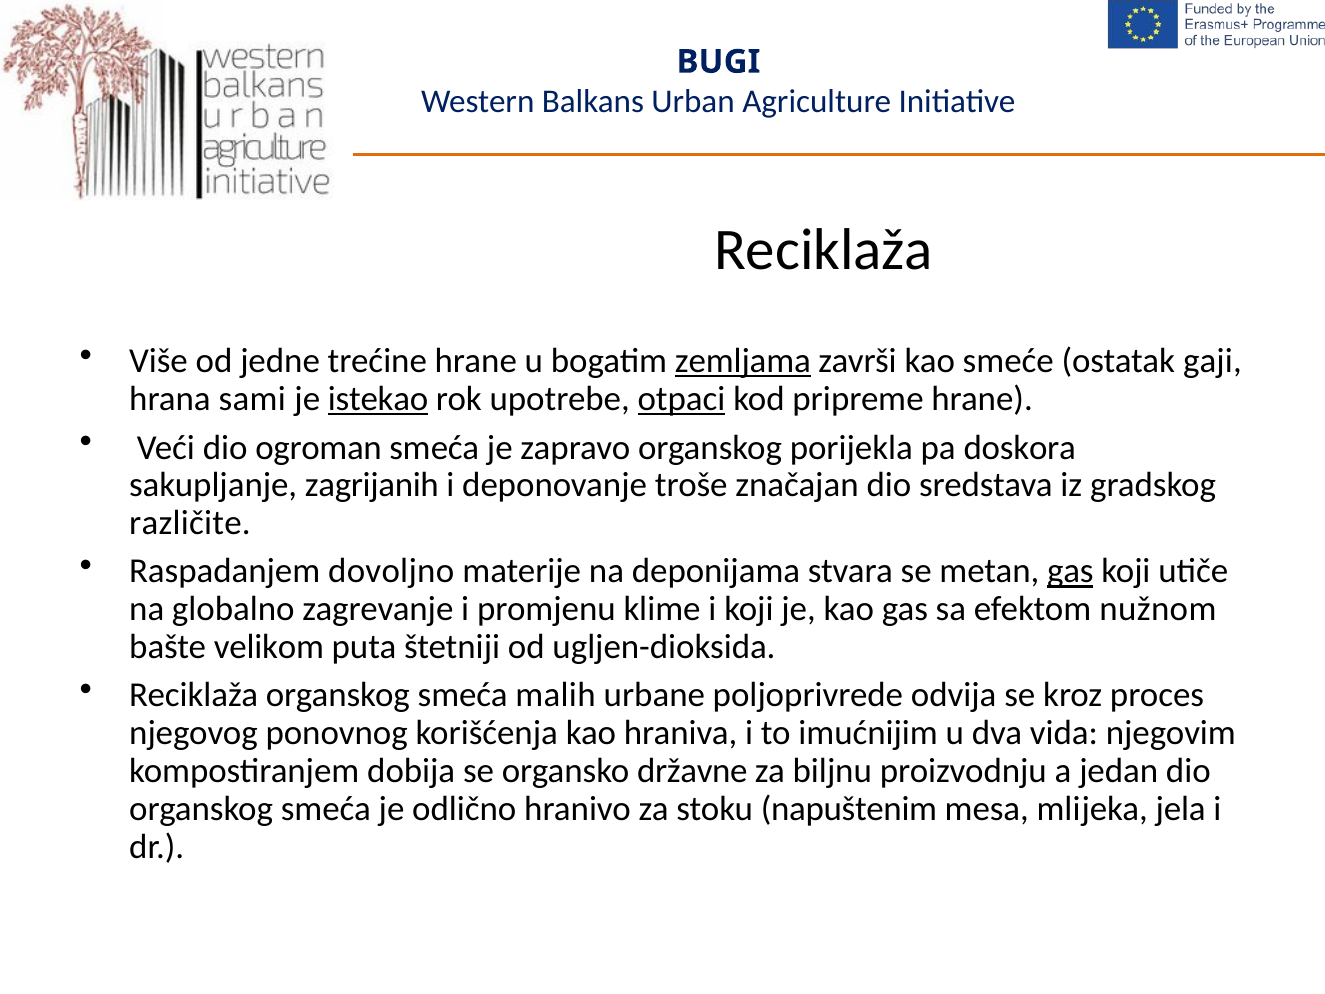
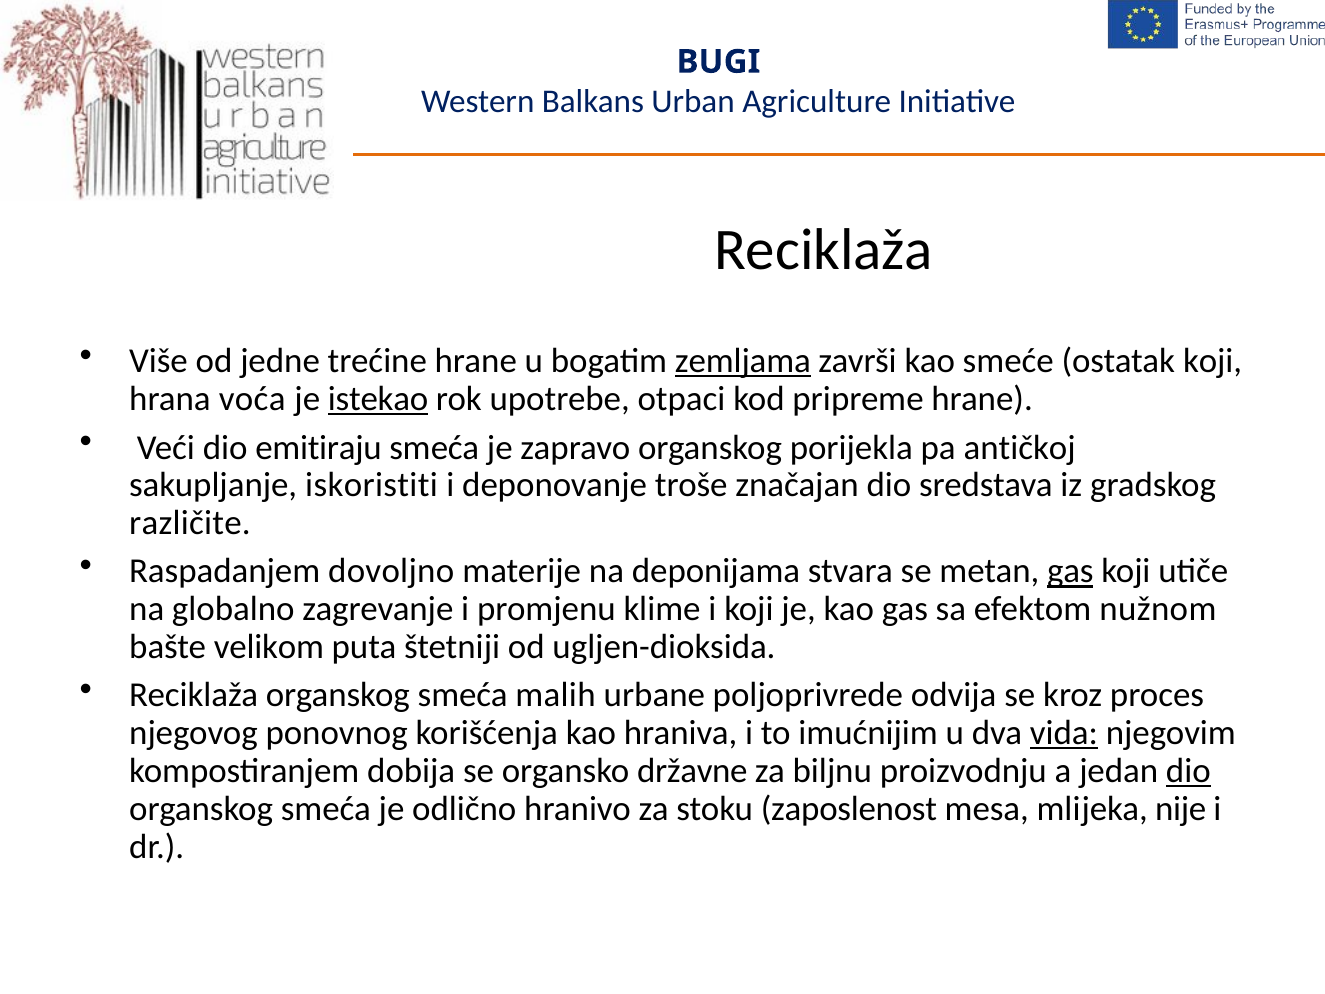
ostatak gaji: gaji -> koji (1213, 361)
sami: sami -> voća (252, 399)
otpaci underline: present -> none (681, 399)
ogroman: ogroman -> emitiraju (319, 447)
doskora: doskora -> antičkoj (1020, 447)
zagrijanih: zagrijanih -> iskoristiti (372, 485)
vida underline: none -> present (1064, 733)
dio underline: none -> present (1188, 771)
napuštenim: napuštenim -> zaposlenost (849, 809)
jela: jela -> nije (1181, 809)
